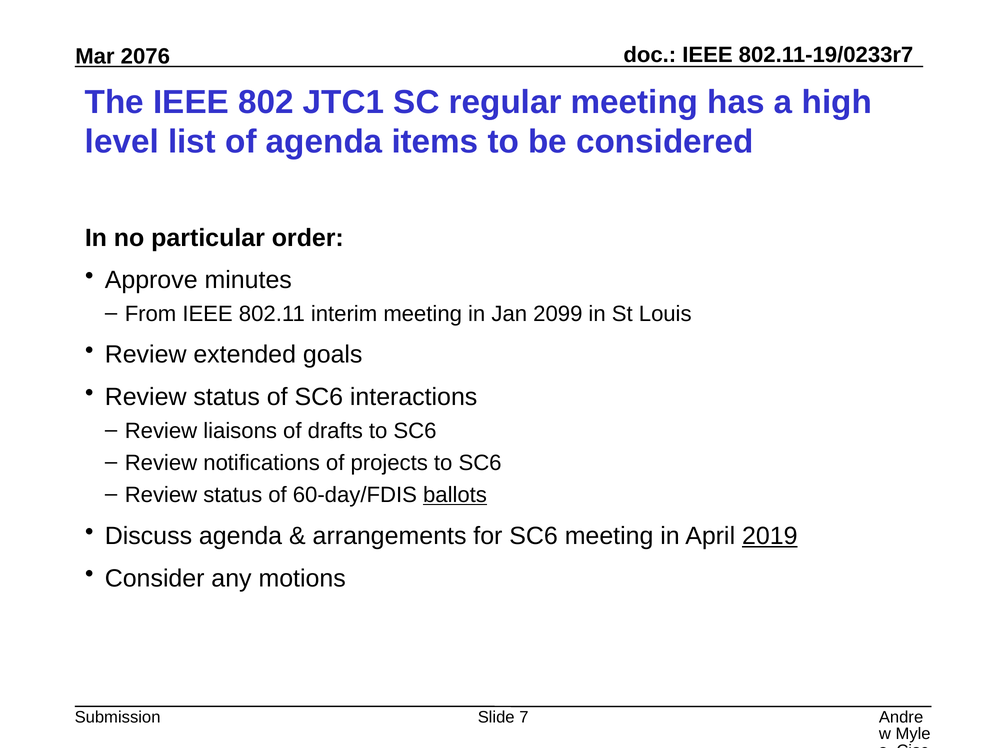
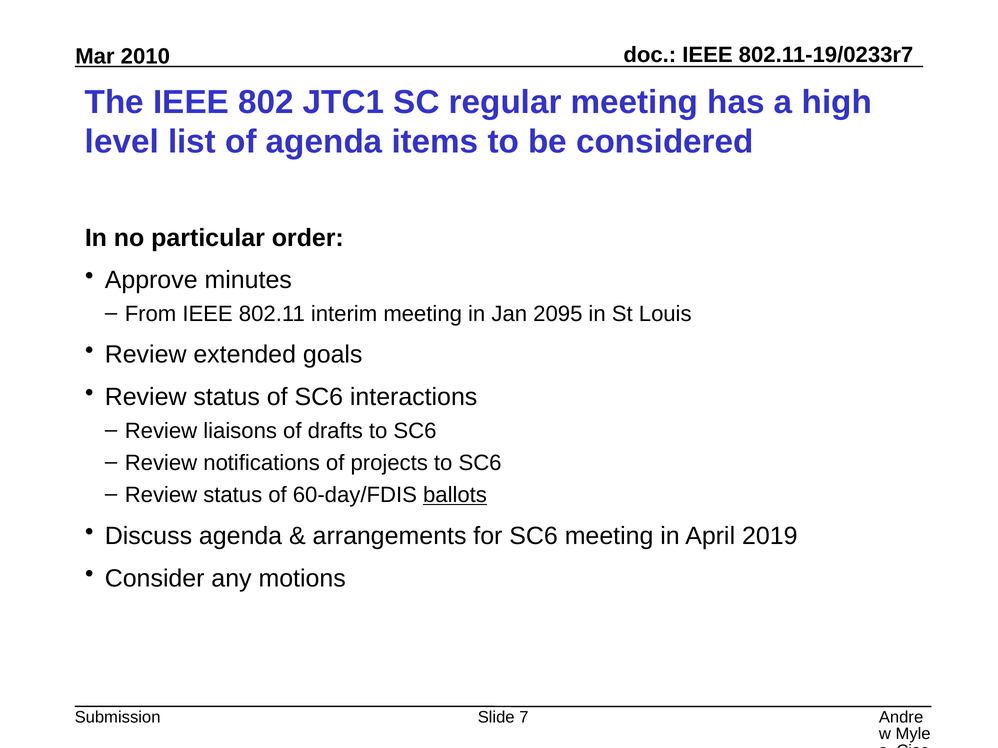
2076: 2076 -> 2010 (145, 57)
2099: 2099 -> 2095 (558, 314)
2019 underline: present -> none (770, 536)
